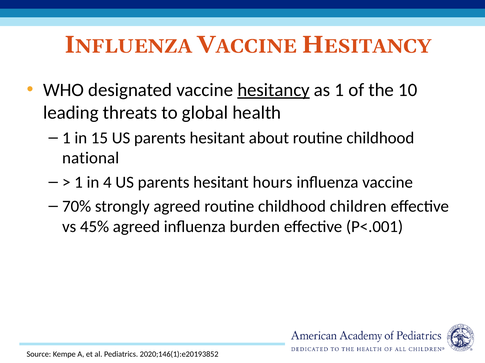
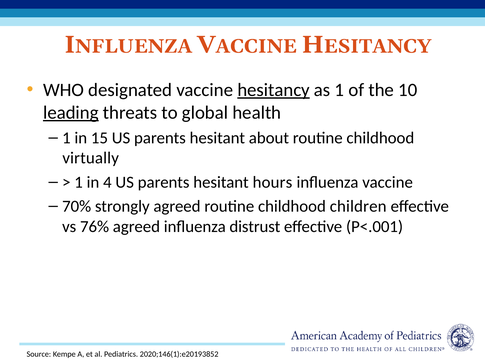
leading underline: none -> present (71, 113)
national: national -> virtually (91, 158)
45%: 45% -> 76% (95, 227)
burden: burden -> distrust (255, 227)
